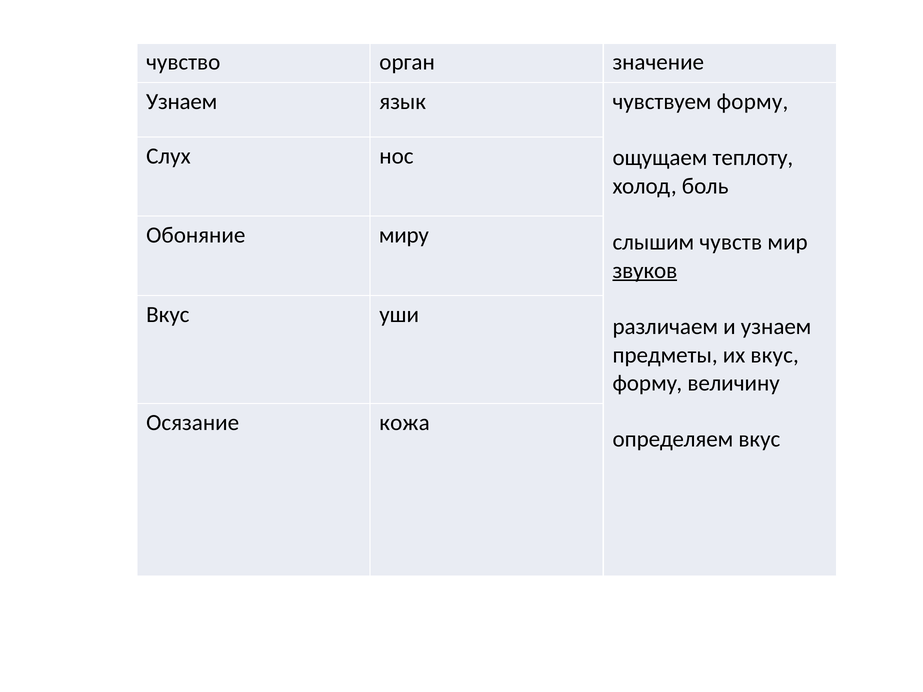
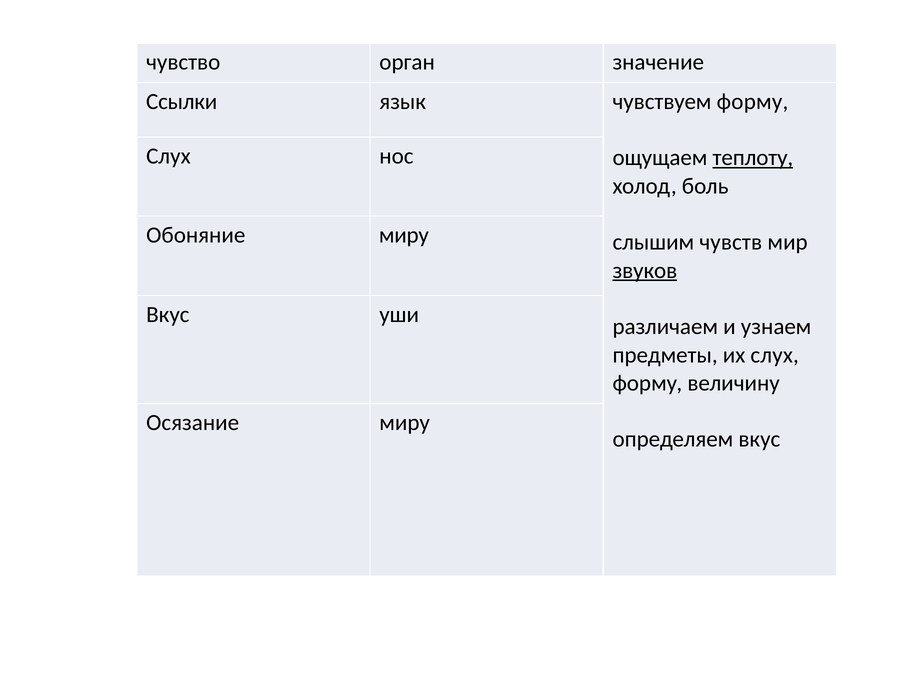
Узнаем: Узнаем -> Ссылки (182, 102)
теплоту underline: none -> present (753, 158)
их вкус: вкус -> слух (775, 355)
Осязание кожа: кожа -> миру (405, 423)
